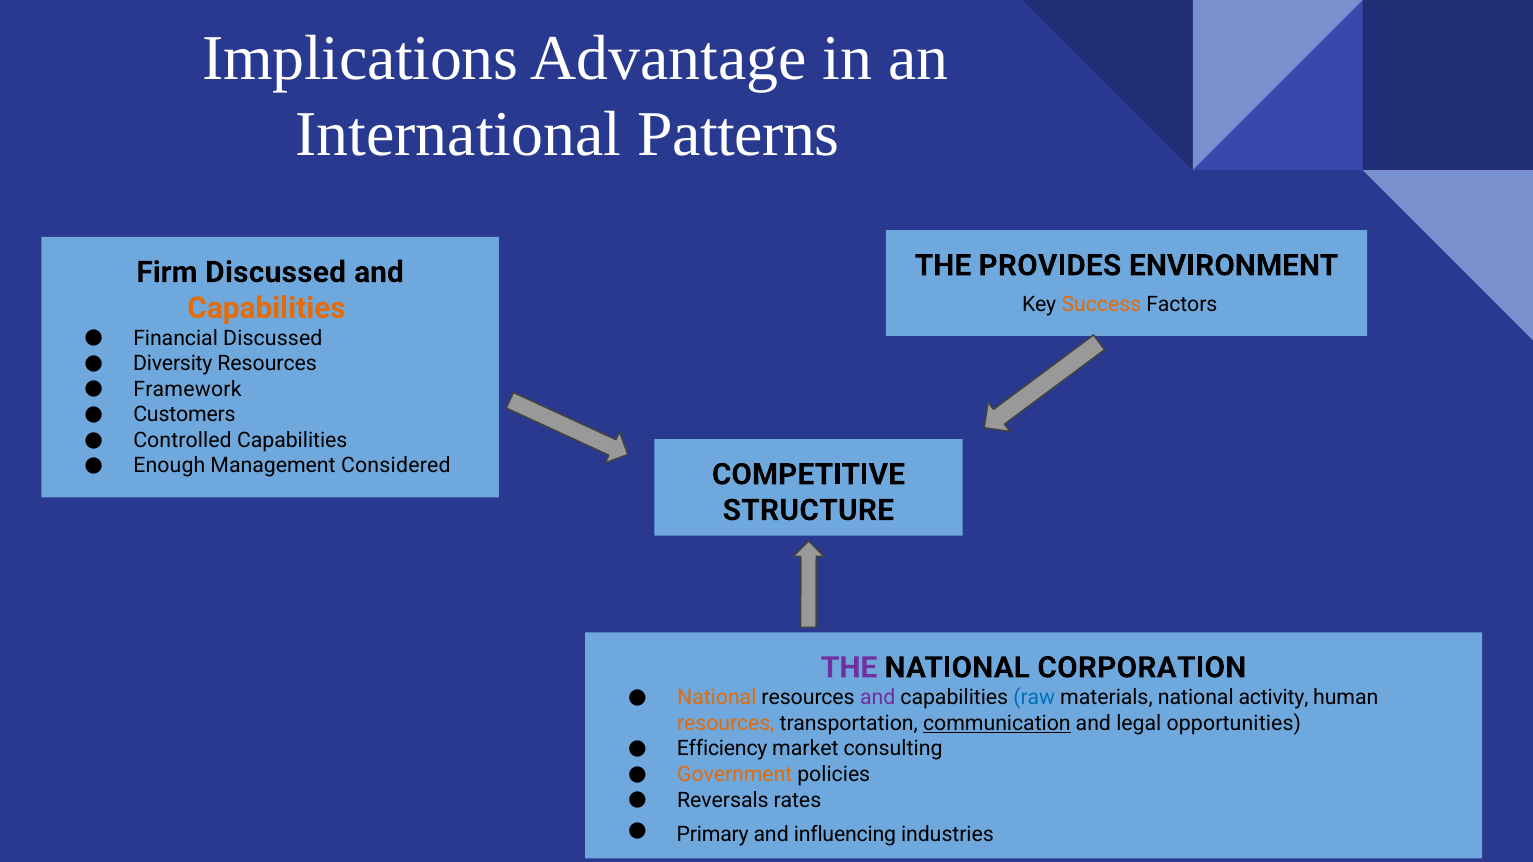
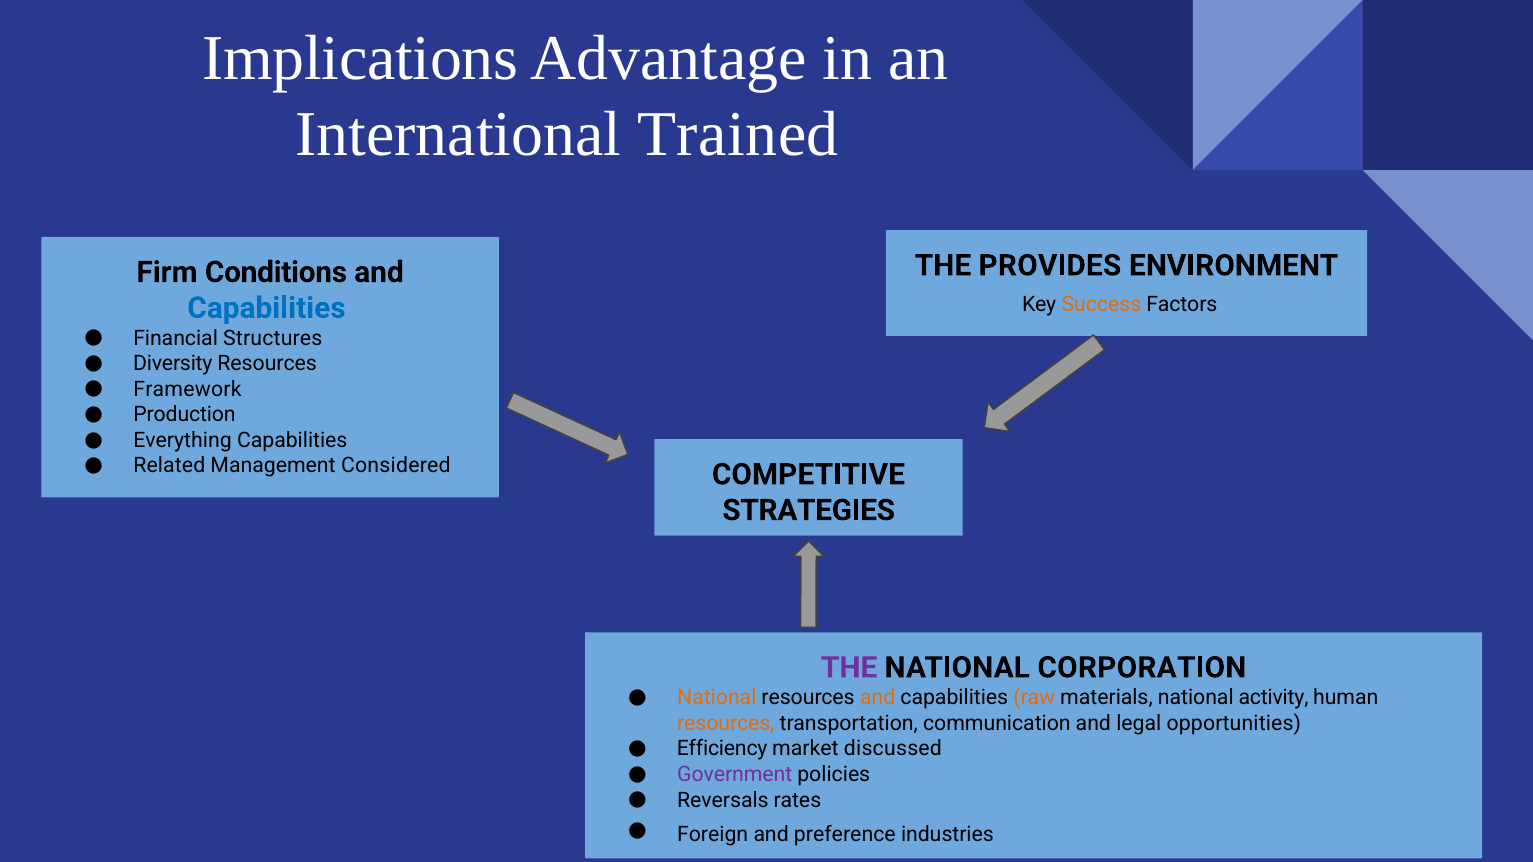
Patterns: Patterns -> Trained (738, 135)
Firm Discussed: Discussed -> Conditions (276, 272)
Capabilities colour: orange -> blue (266, 308)
Financial Discussed: Discussed -> Structures (273, 338)
Customers: Customers -> Production (185, 415)
Controlled: Controlled -> Everything (183, 441)
Enough: Enough -> Related (169, 466)
STRUCTURE: STRUCTURE -> STRATEGIES (809, 510)
and colour: purple -> orange (878, 698)
raw colour: blue -> orange (1034, 698)
communication underline: present -> none (997, 724)
consulting: consulting -> discussed (893, 749)
Government colour: orange -> purple (735, 775)
Primary: Primary -> Foreign (713, 834)
influencing: influencing -> preference (845, 834)
